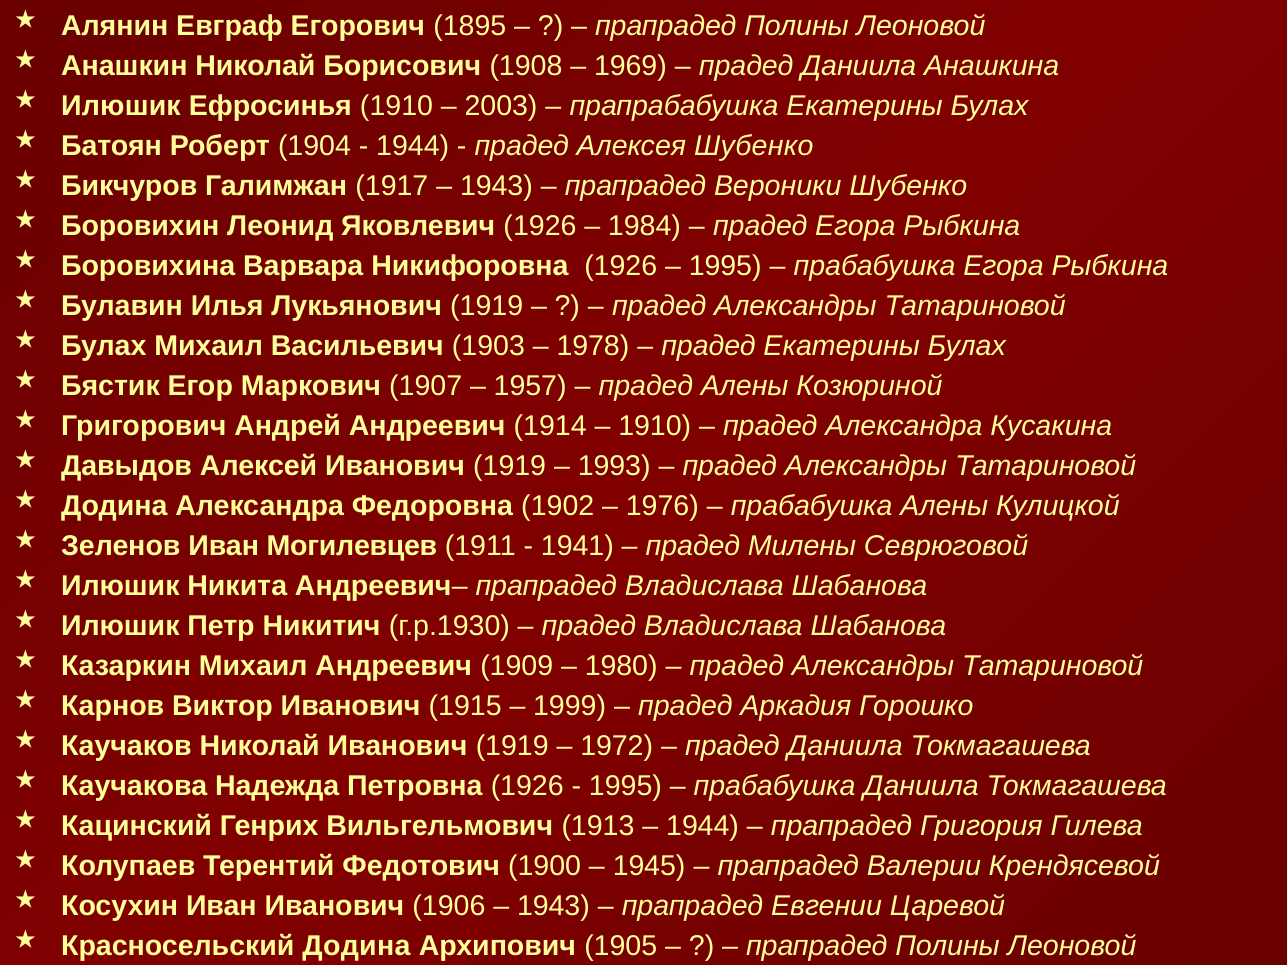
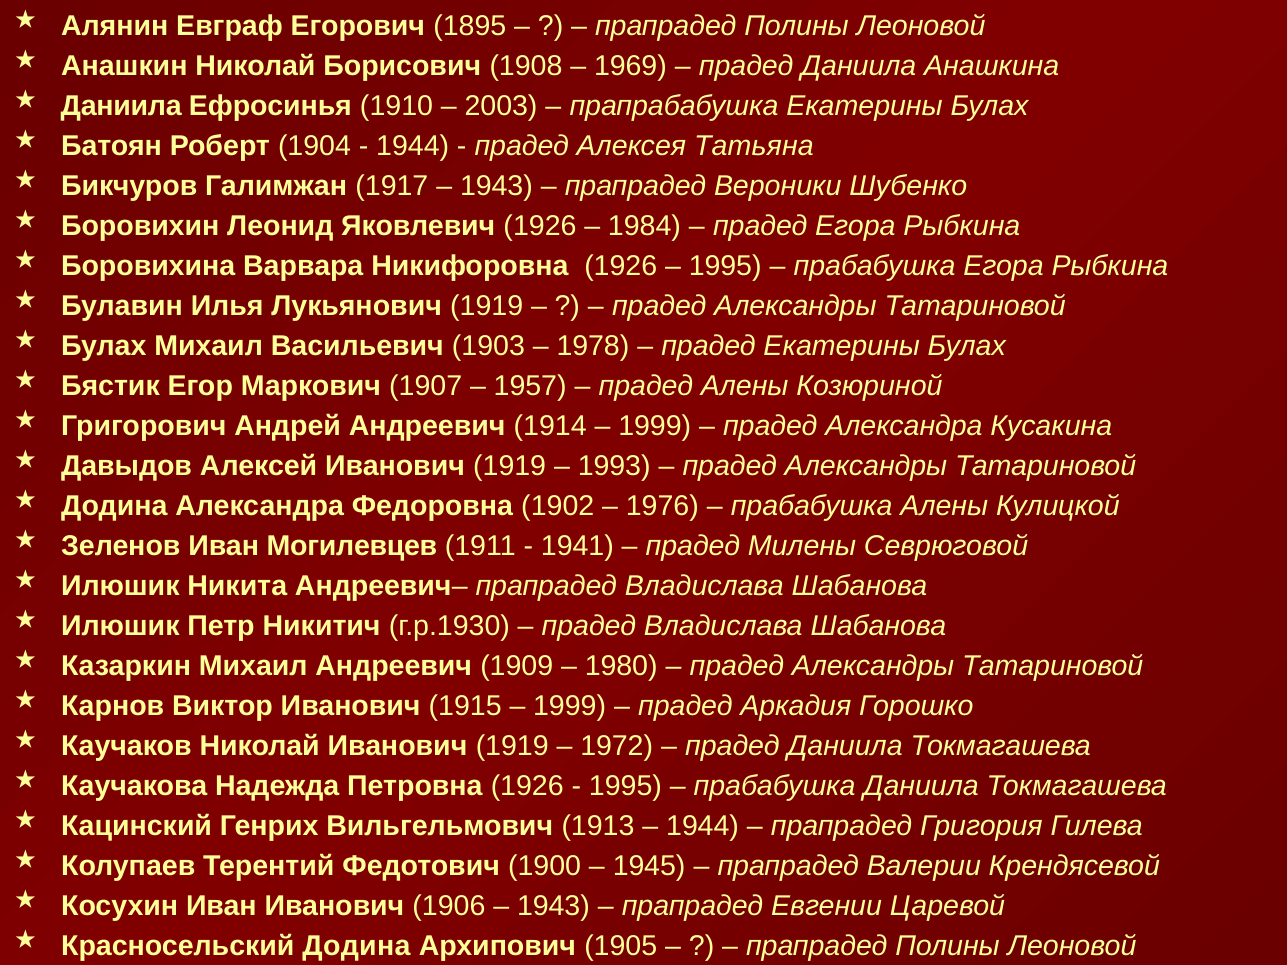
Илюшик: Илюшик -> Даниила (121, 106)
Алексея Шубенко: Шубенко -> Татьяна (754, 146)
1910: 1910 -> 1999 (655, 426)
